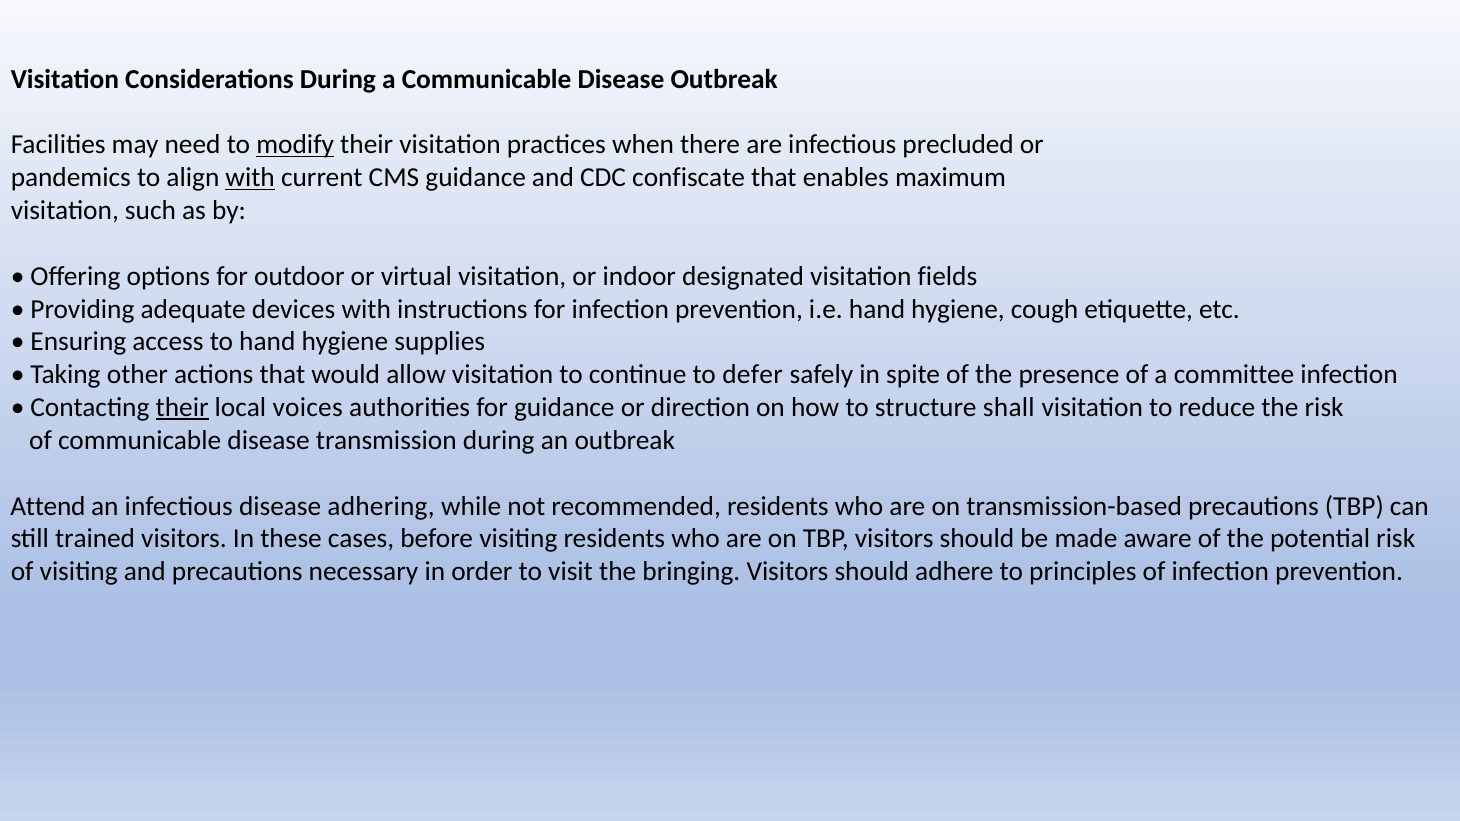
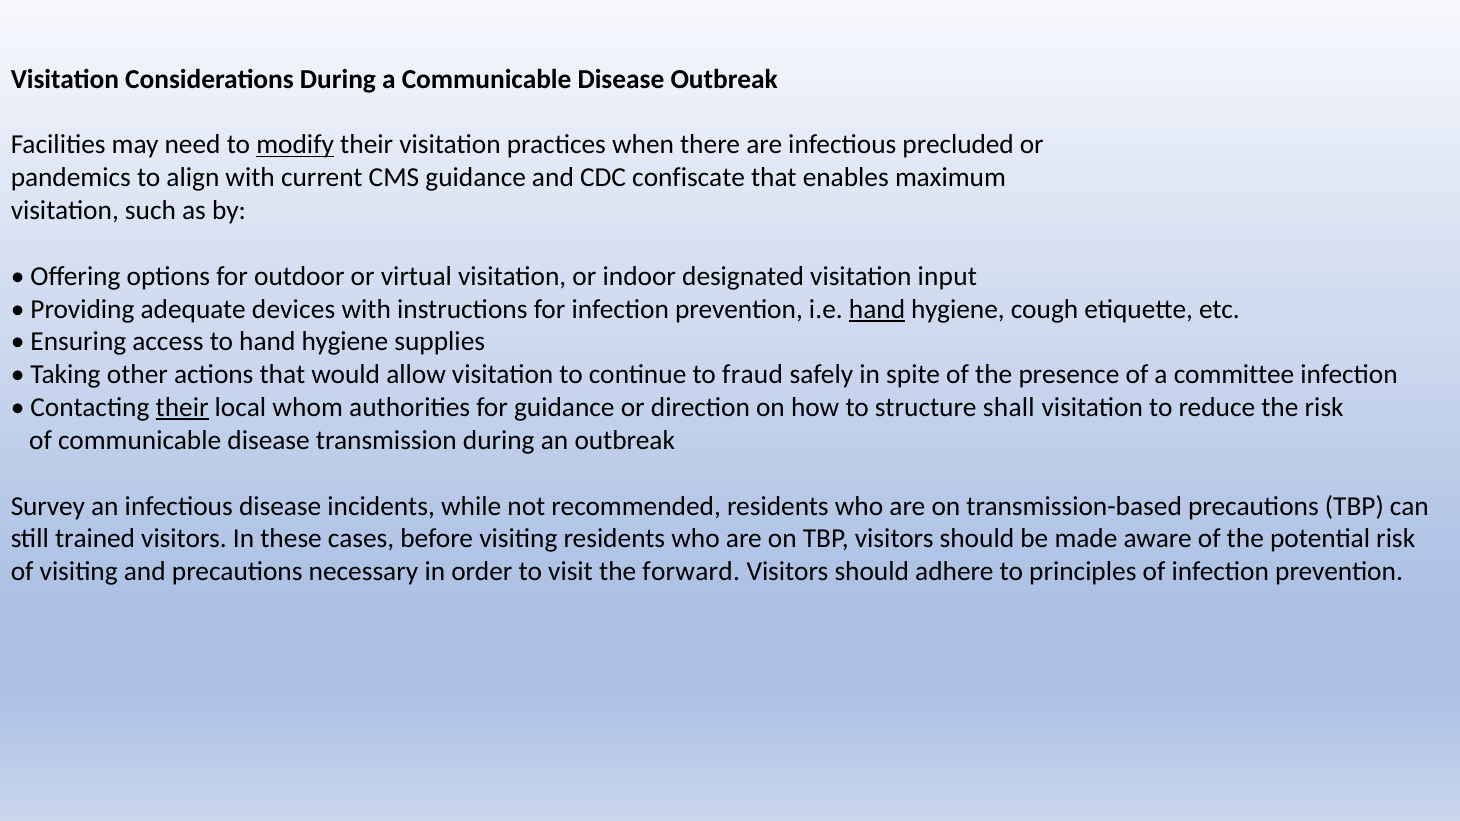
with underline: present -> none (250, 178)
fields: fields -> input (947, 276)
hand underline: none -> present (877, 309)
defer: defer -> fraud (753, 375)
voices: voices -> whom (308, 408)
Attend: Attend -> Survey (48, 506)
adhering: adhering -> incidents (381, 506)
bringing: bringing -> forward (691, 572)
